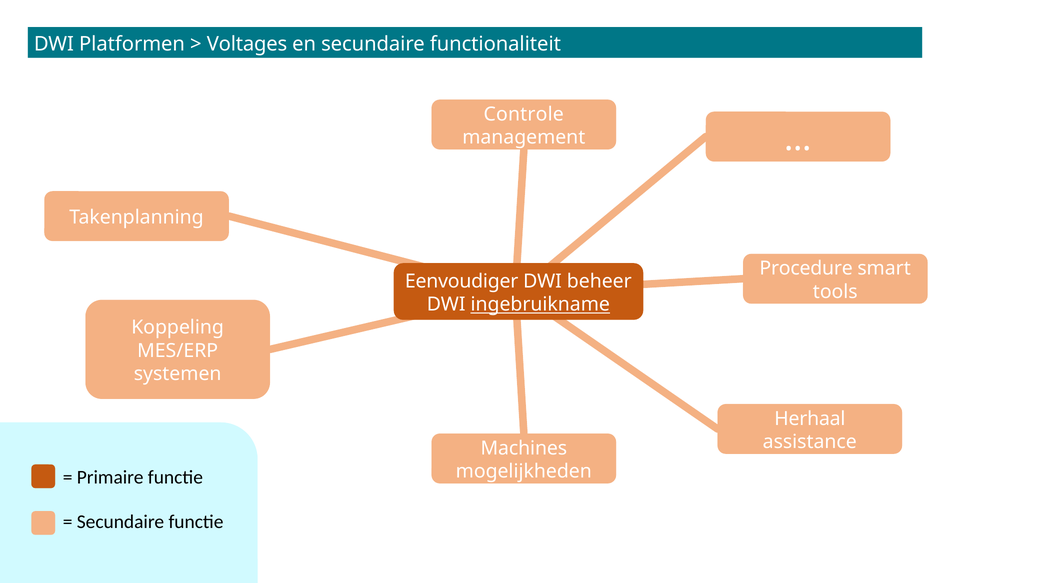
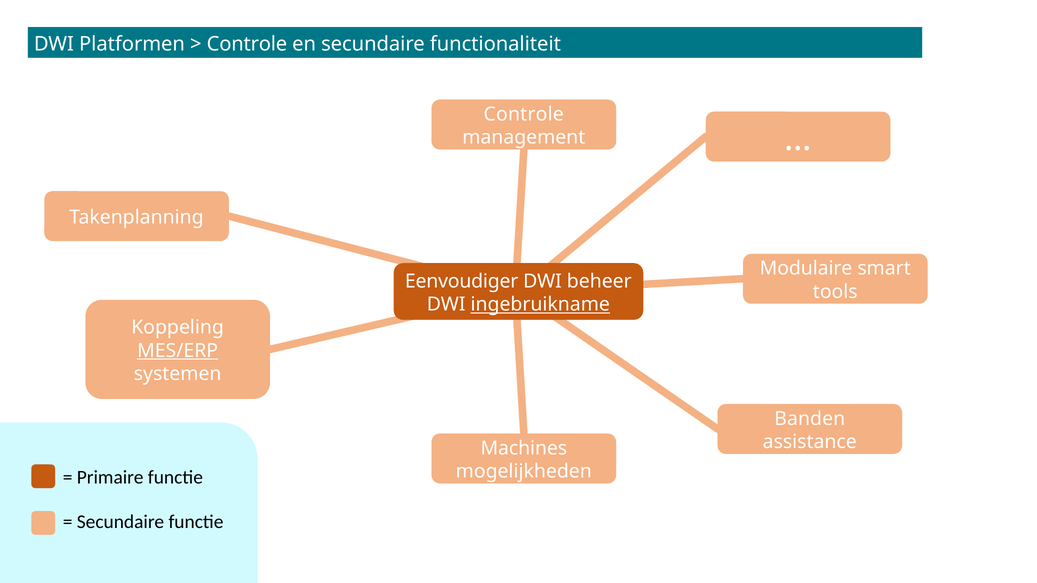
Voltages: Voltages -> Controle (247, 44)
Procedure: Procedure -> Modulaire (806, 269)
MES/ERP underline: none -> present (178, 351)
Herhaal: Herhaal -> Banden (810, 419)
